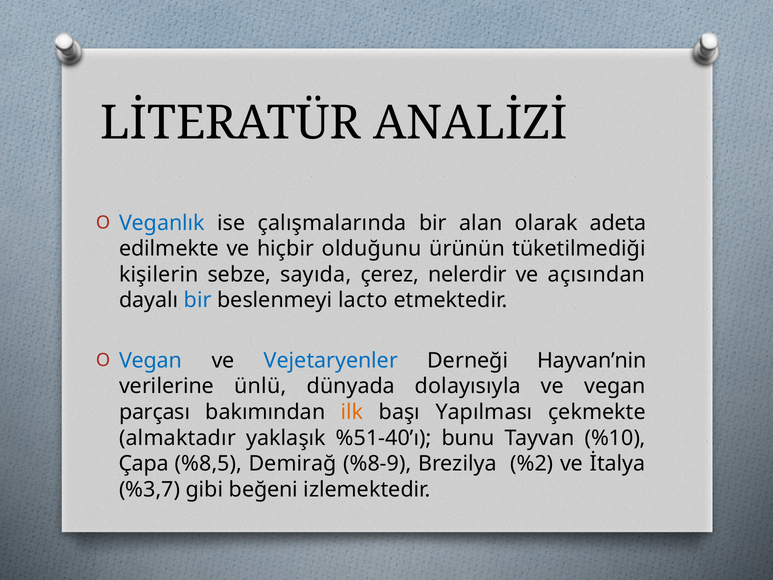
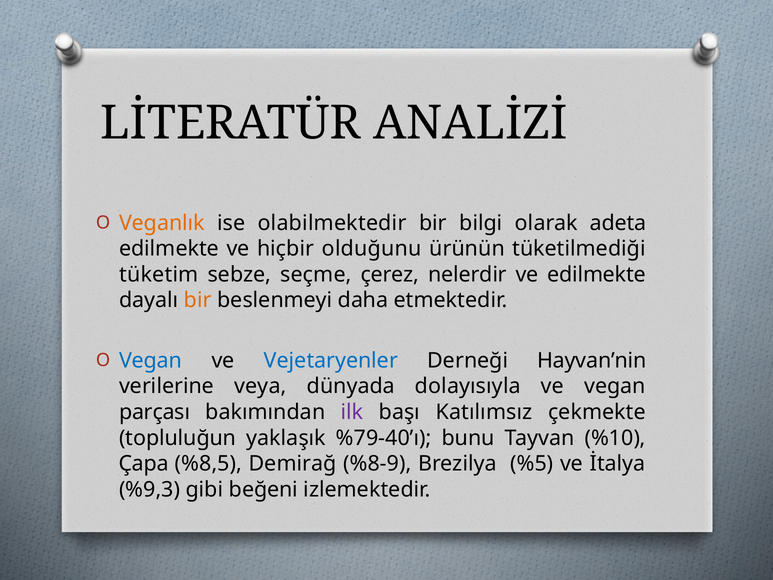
Veganlık colour: blue -> orange (162, 223)
çalışmalarında: çalışmalarında -> olabilmektedir (332, 223)
alan: alan -> bilgi (481, 223)
kişilerin: kişilerin -> tüketim (159, 274)
sayıda: sayıda -> seçme (316, 274)
ve açısından: açısından -> edilmekte (597, 274)
bir colour: blue -> orange (198, 300)
lacto: lacto -> daha (363, 300)
ünlü: ünlü -> veya (260, 386)
ilk colour: orange -> purple (352, 412)
Yapılması: Yapılması -> Katılımsız (484, 412)
almaktadır: almaktadır -> topluluğun (178, 438)
%51-40’ı: %51-40’ı -> %79-40’ı (384, 438)
%2: %2 -> %5 (532, 463)
%3,7: %3,7 -> %9,3 (150, 489)
